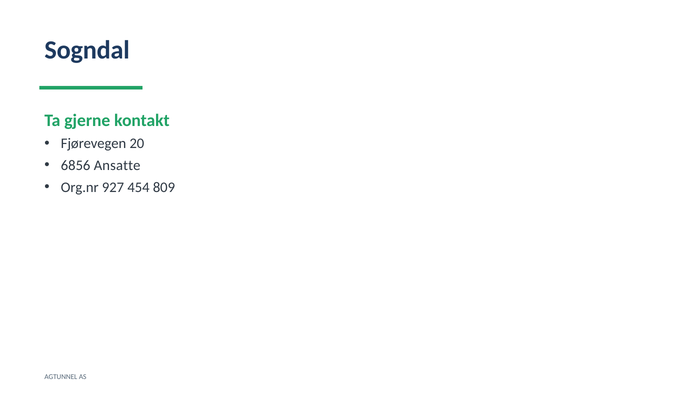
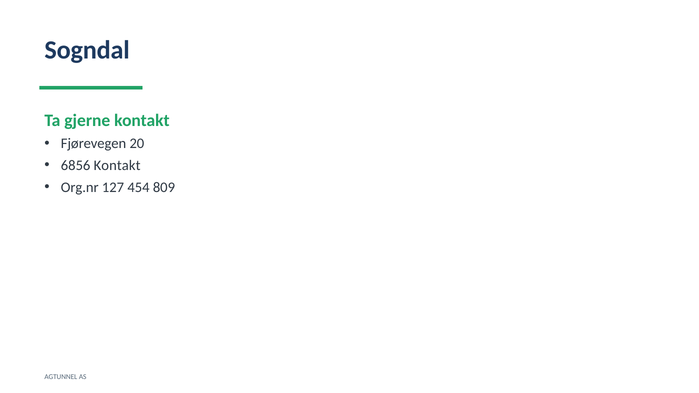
6856 Ansatte: Ansatte -> Kontakt (117, 166)
927: 927 -> 127 (113, 187)
